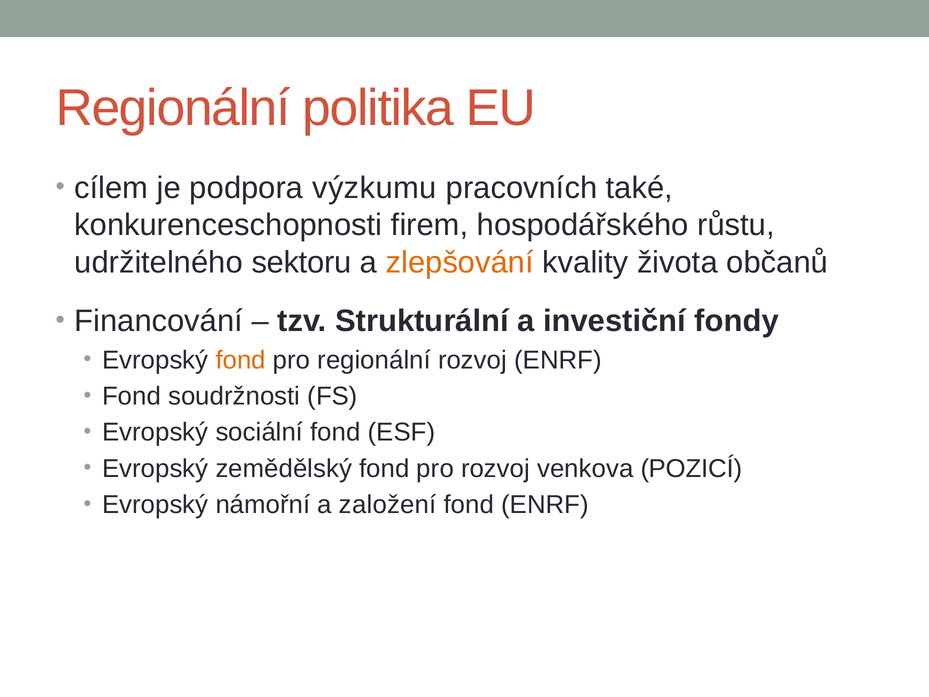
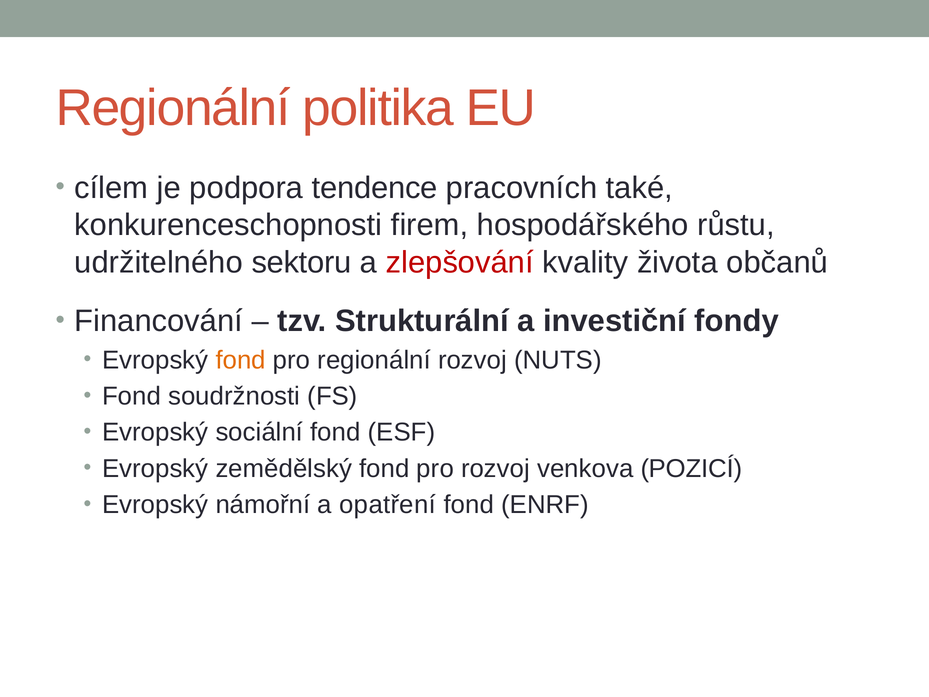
výzkumu: výzkumu -> tendence (375, 188)
zlepšování colour: orange -> red (460, 262)
rozvoj ENRF: ENRF -> NUTS (558, 360)
založení: založení -> opatření (388, 505)
